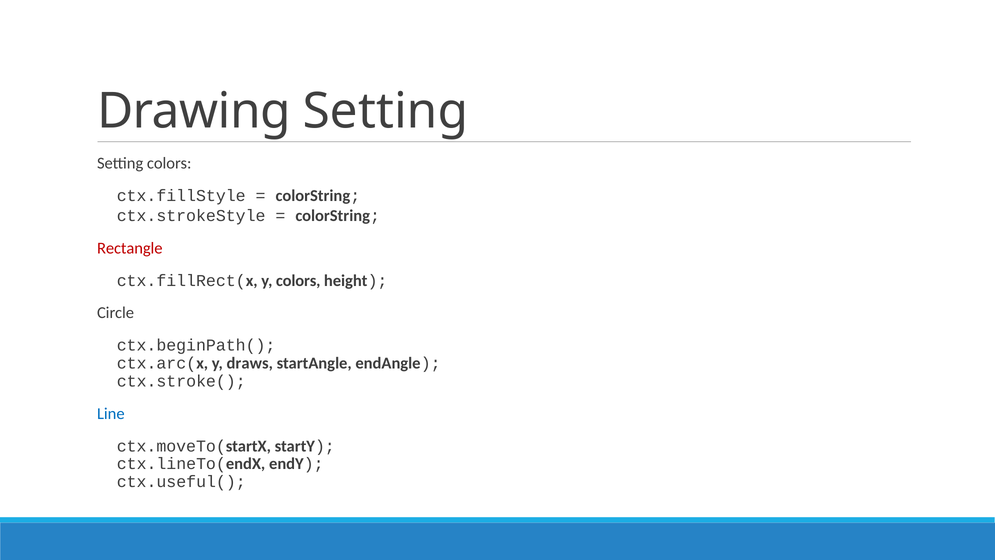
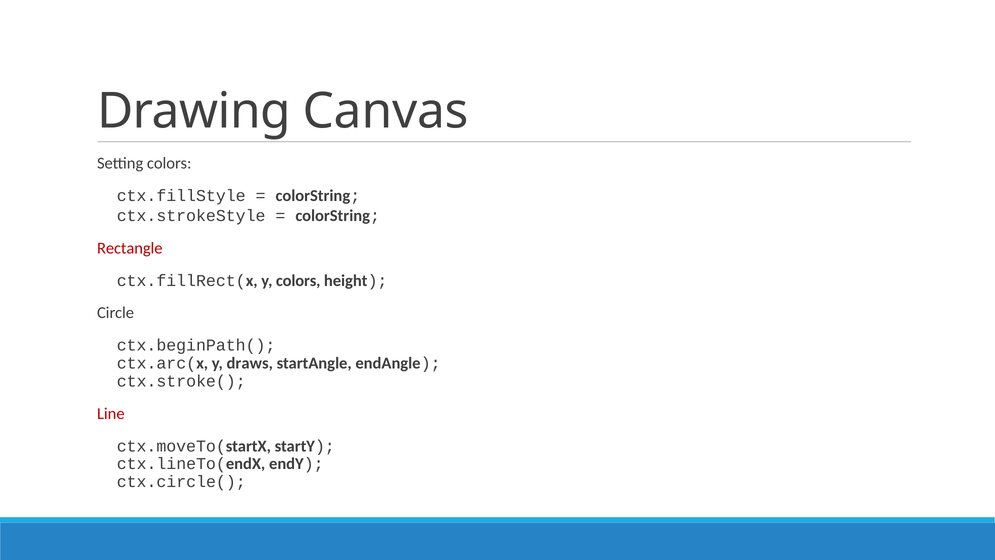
Drawing Setting: Setting -> Canvas (386, 111)
Line colour: blue -> red (111, 413)
ctx.useful(: ctx.useful( -> ctx.circle( (181, 482)
